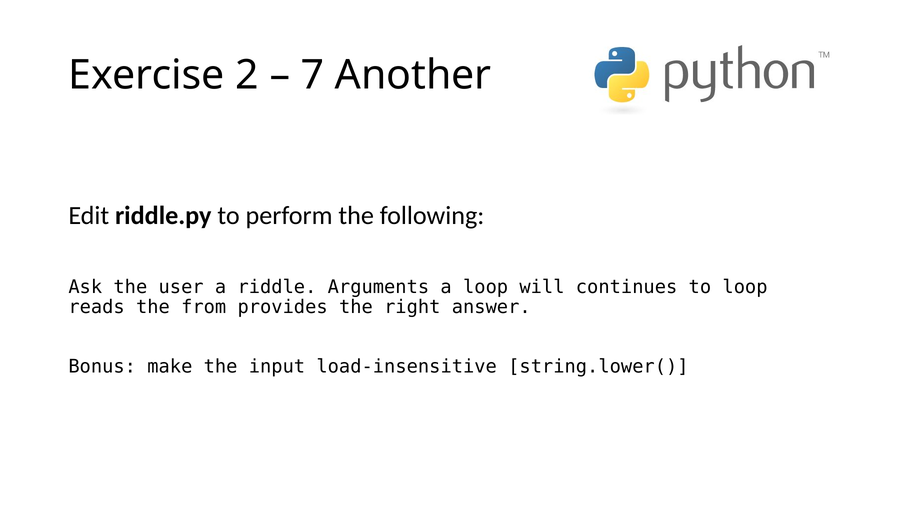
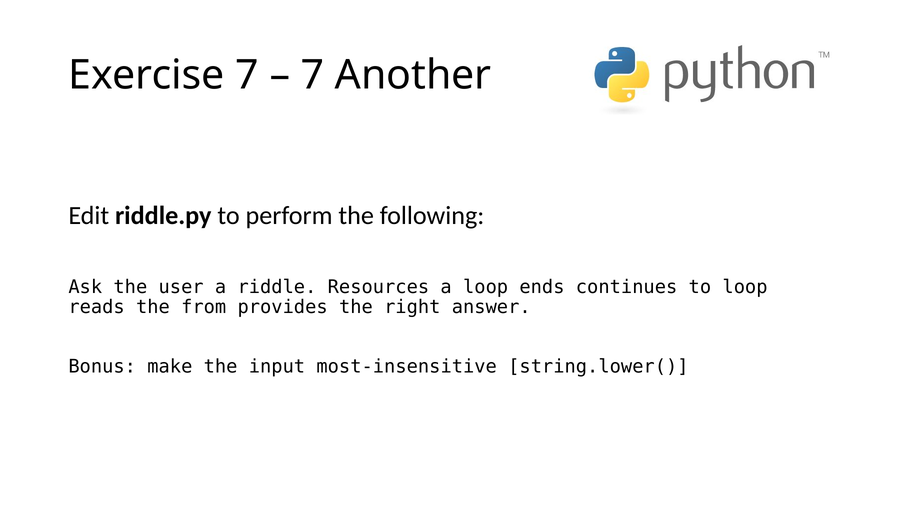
Exercise 2: 2 -> 7 (247, 75)
Arguments: Arguments -> Resources (378, 287)
will: will -> ends (542, 287)
load-insensitive: load-insensitive -> most-insensitive (407, 366)
